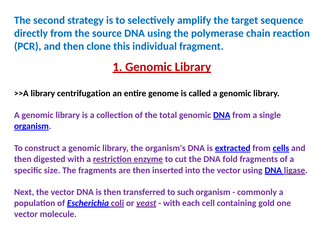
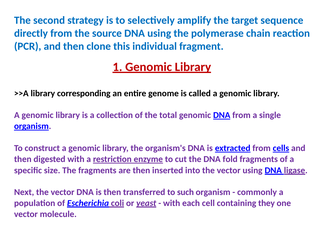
centrifugation: centrifugation -> corresponding (84, 94)
gold: gold -> they (267, 203)
